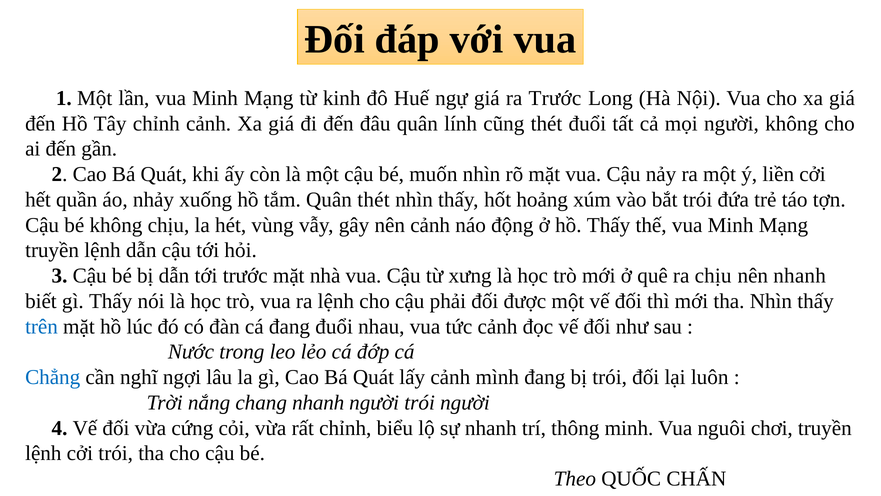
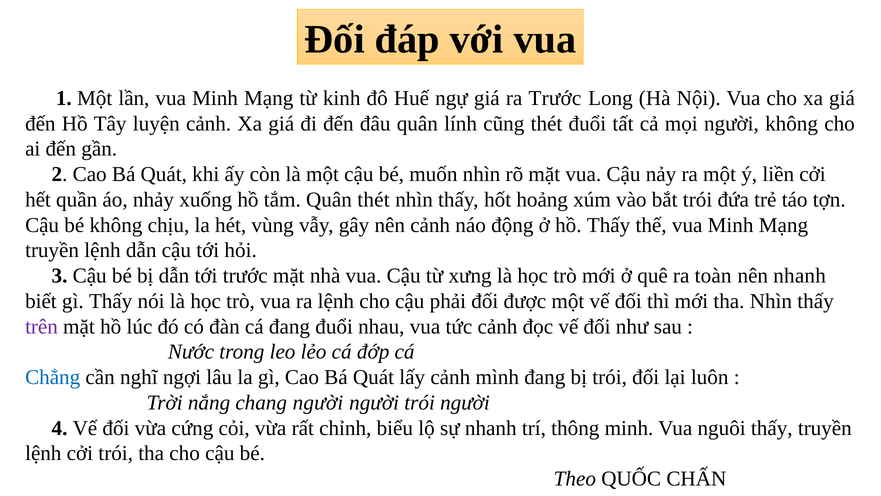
Tây chỉnh: chỉnh -> luyện (156, 123)
ra chịu: chịu -> toàn (713, 276)
trên colour: blue -> purple (42, 326)
chang nhanh: nhanh -> người (318, 402)
nguôi chơi: chơi -> thấy (772, 428)
